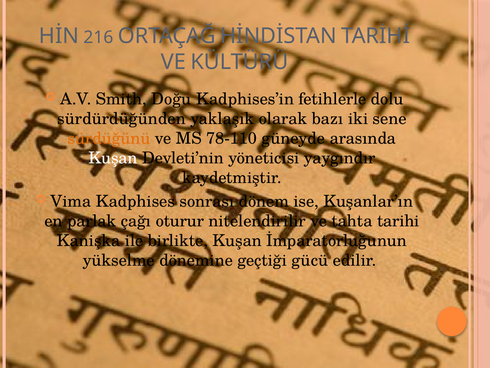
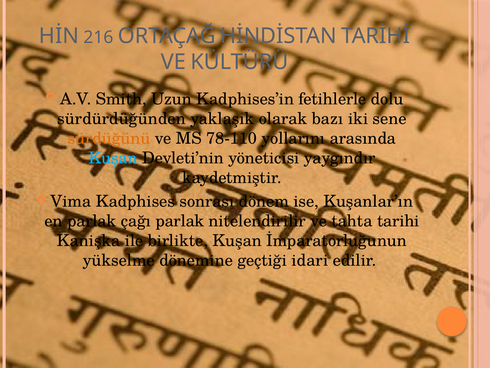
Doğu: Doğu -> Uzun (171, 99)
güneyde: güneyde -> yollarını (293, 138)
Kuşan colour: white -> light blue (113, 158)
çağı oturur: oturur -> parlak (180, 221)
gücü: gücü -> idari (310, 260)
